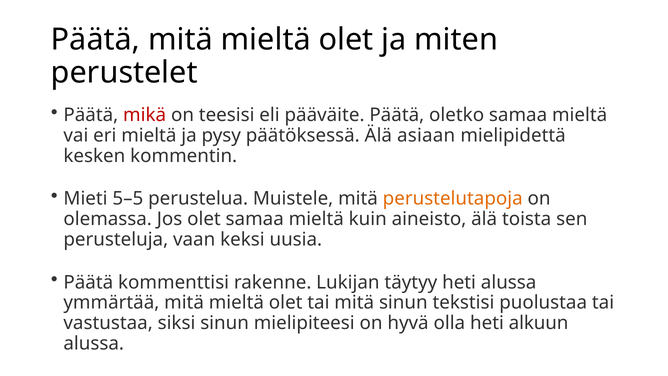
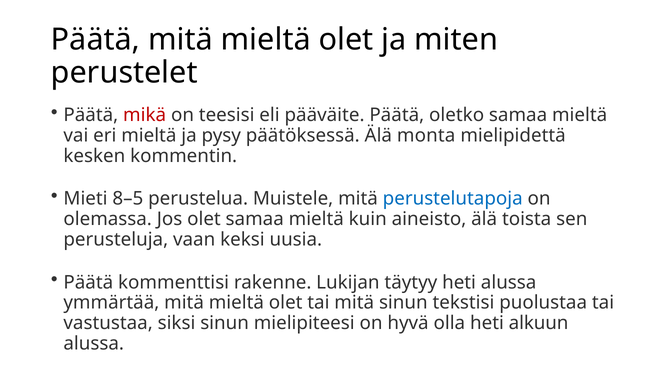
asiaan: asiaan -> monta (426, 135)
5–5: 5–5 -> 8–5 (128, 199)
perustelutapoja colour: orange -> blue (453, 199)
